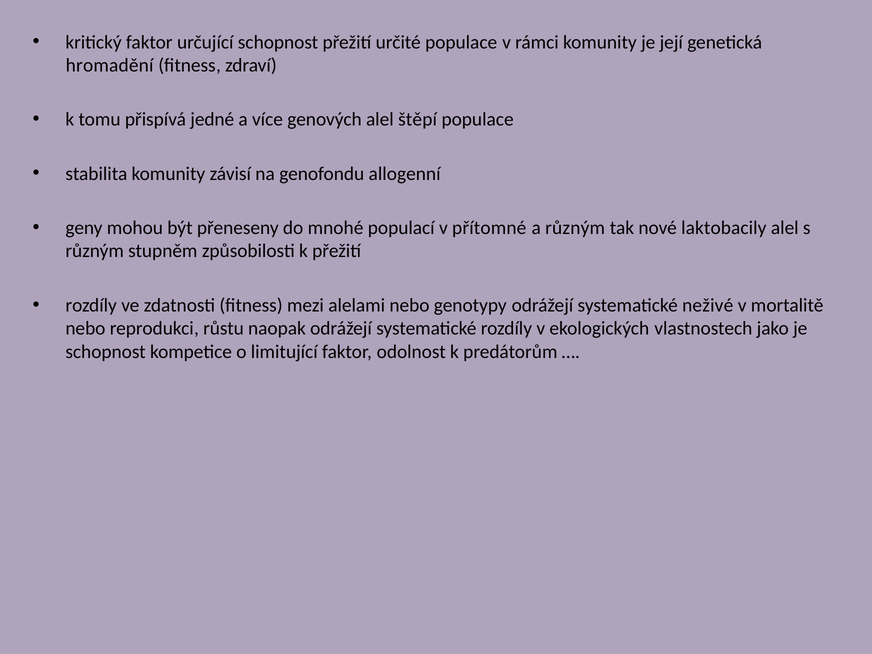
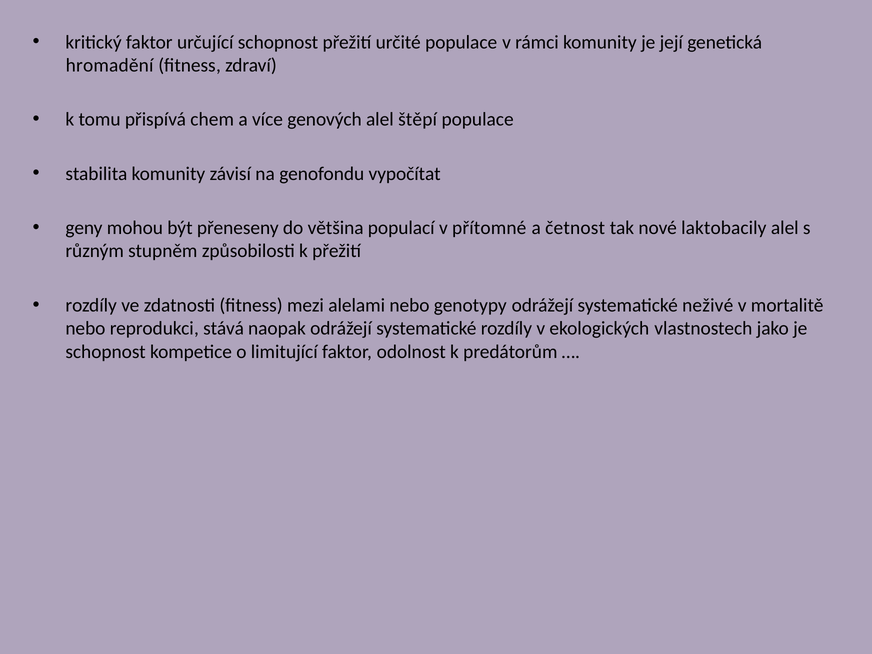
jedné: jedné -> chem (212, 120)
allogenní: allogenní -> vypočítat (405, 174)
mnohé: mnohé -> většina (336, 228)
a různým: různým -> četnost (575, 228)
růstu: růstu -> stává (224, 328)
